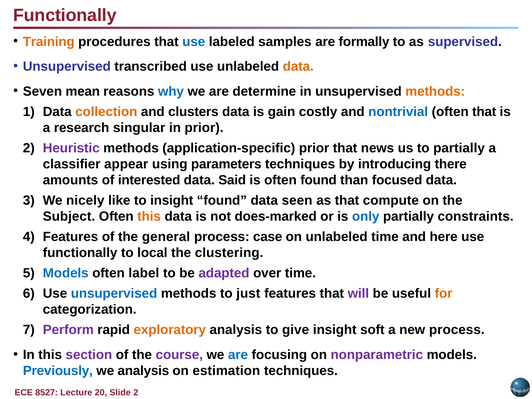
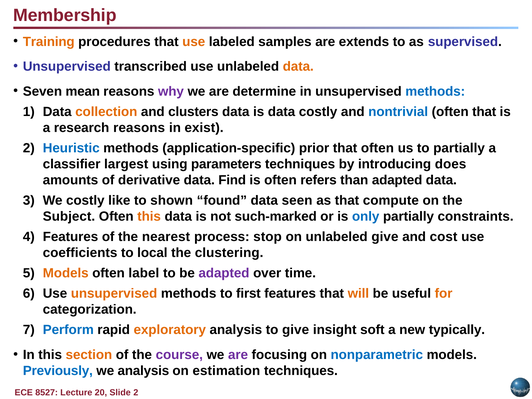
Functionally: Functionally -> Membership (65, 15)
use colour: blue -> orange (194, 42)
formally: formally -> extends (364, 42)
why colour: blue -> purple (171, 91)
methods colour: orange -> blue (435, 91)
is gain: gain -> data (282, 112)
research singular: singular -> reasons (139, 128)
in prior: prior -> exist (204, 128)
Heuristic colour: purple -> blue (71, 148)
that news: news -> often (377, 148)
appear: appear -> largest (126, 164)
there: there -> does (451, 164)
interested: interested -> derivative (149, 180)
Said: Said -> Find (232, 180)
often found: found -> refers (319, 180)
than focused: focused -> adapted (397, 180)
We nicely: nicely -> costly (85, 200)
to insight: insight -> shown (172, 200)
does-marked: does-marked -> such-marked (276, 216)
general: general -> nearest (166, 237)
case: case -> stop (268, 237)
unlabeled time: time -> give (385, 237)
here: here -> cost (444, 237)
functionally: functionally -> coefficients (80, 253)
Models colour: blue -> orange (66, 273)
unsupervised colour: blue -> orange (114, 293)
just: just -> first (248, 293)
will colour: purple -> orange (358, 293)
Perform colour: purple -> blue (68, 330)
new process: process -> typically (457, 330)
section colour: purple -> orange (89, 355)
are colour: blue -> purple (238, 355)
nonparametric colour: purple -> blue (377, 355)
